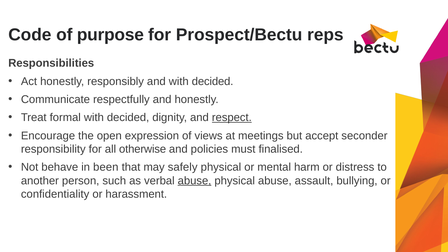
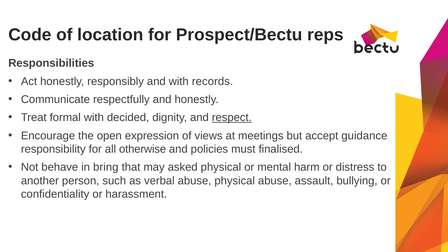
purpose: purpose -> location (110, 35)
and with decided: decided -> records (212, 81)
seconder: seconder -> guidance (364, 136)
been: been -> bring (106, 167)
safely: safely -> asked (183, 167)
abuse underline: present -> none (195, 181)
